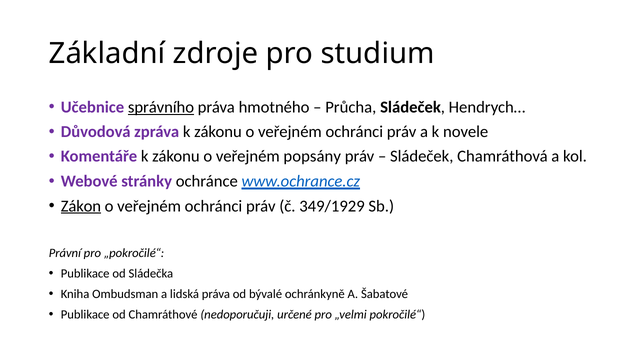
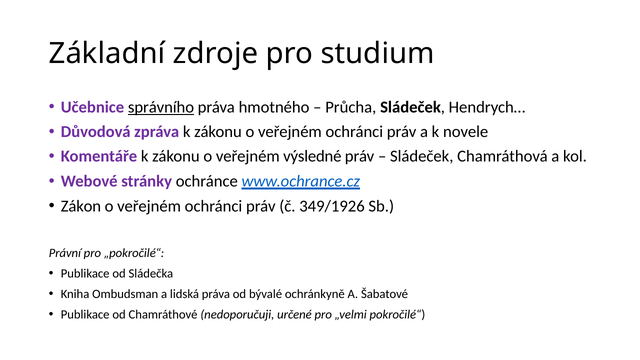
popsány: popsány -> výsledné (312, 156)
Zákon underline: present -> none (81, 206)
349/1929: 349/1929 -> 349/1926 (332, 206)
